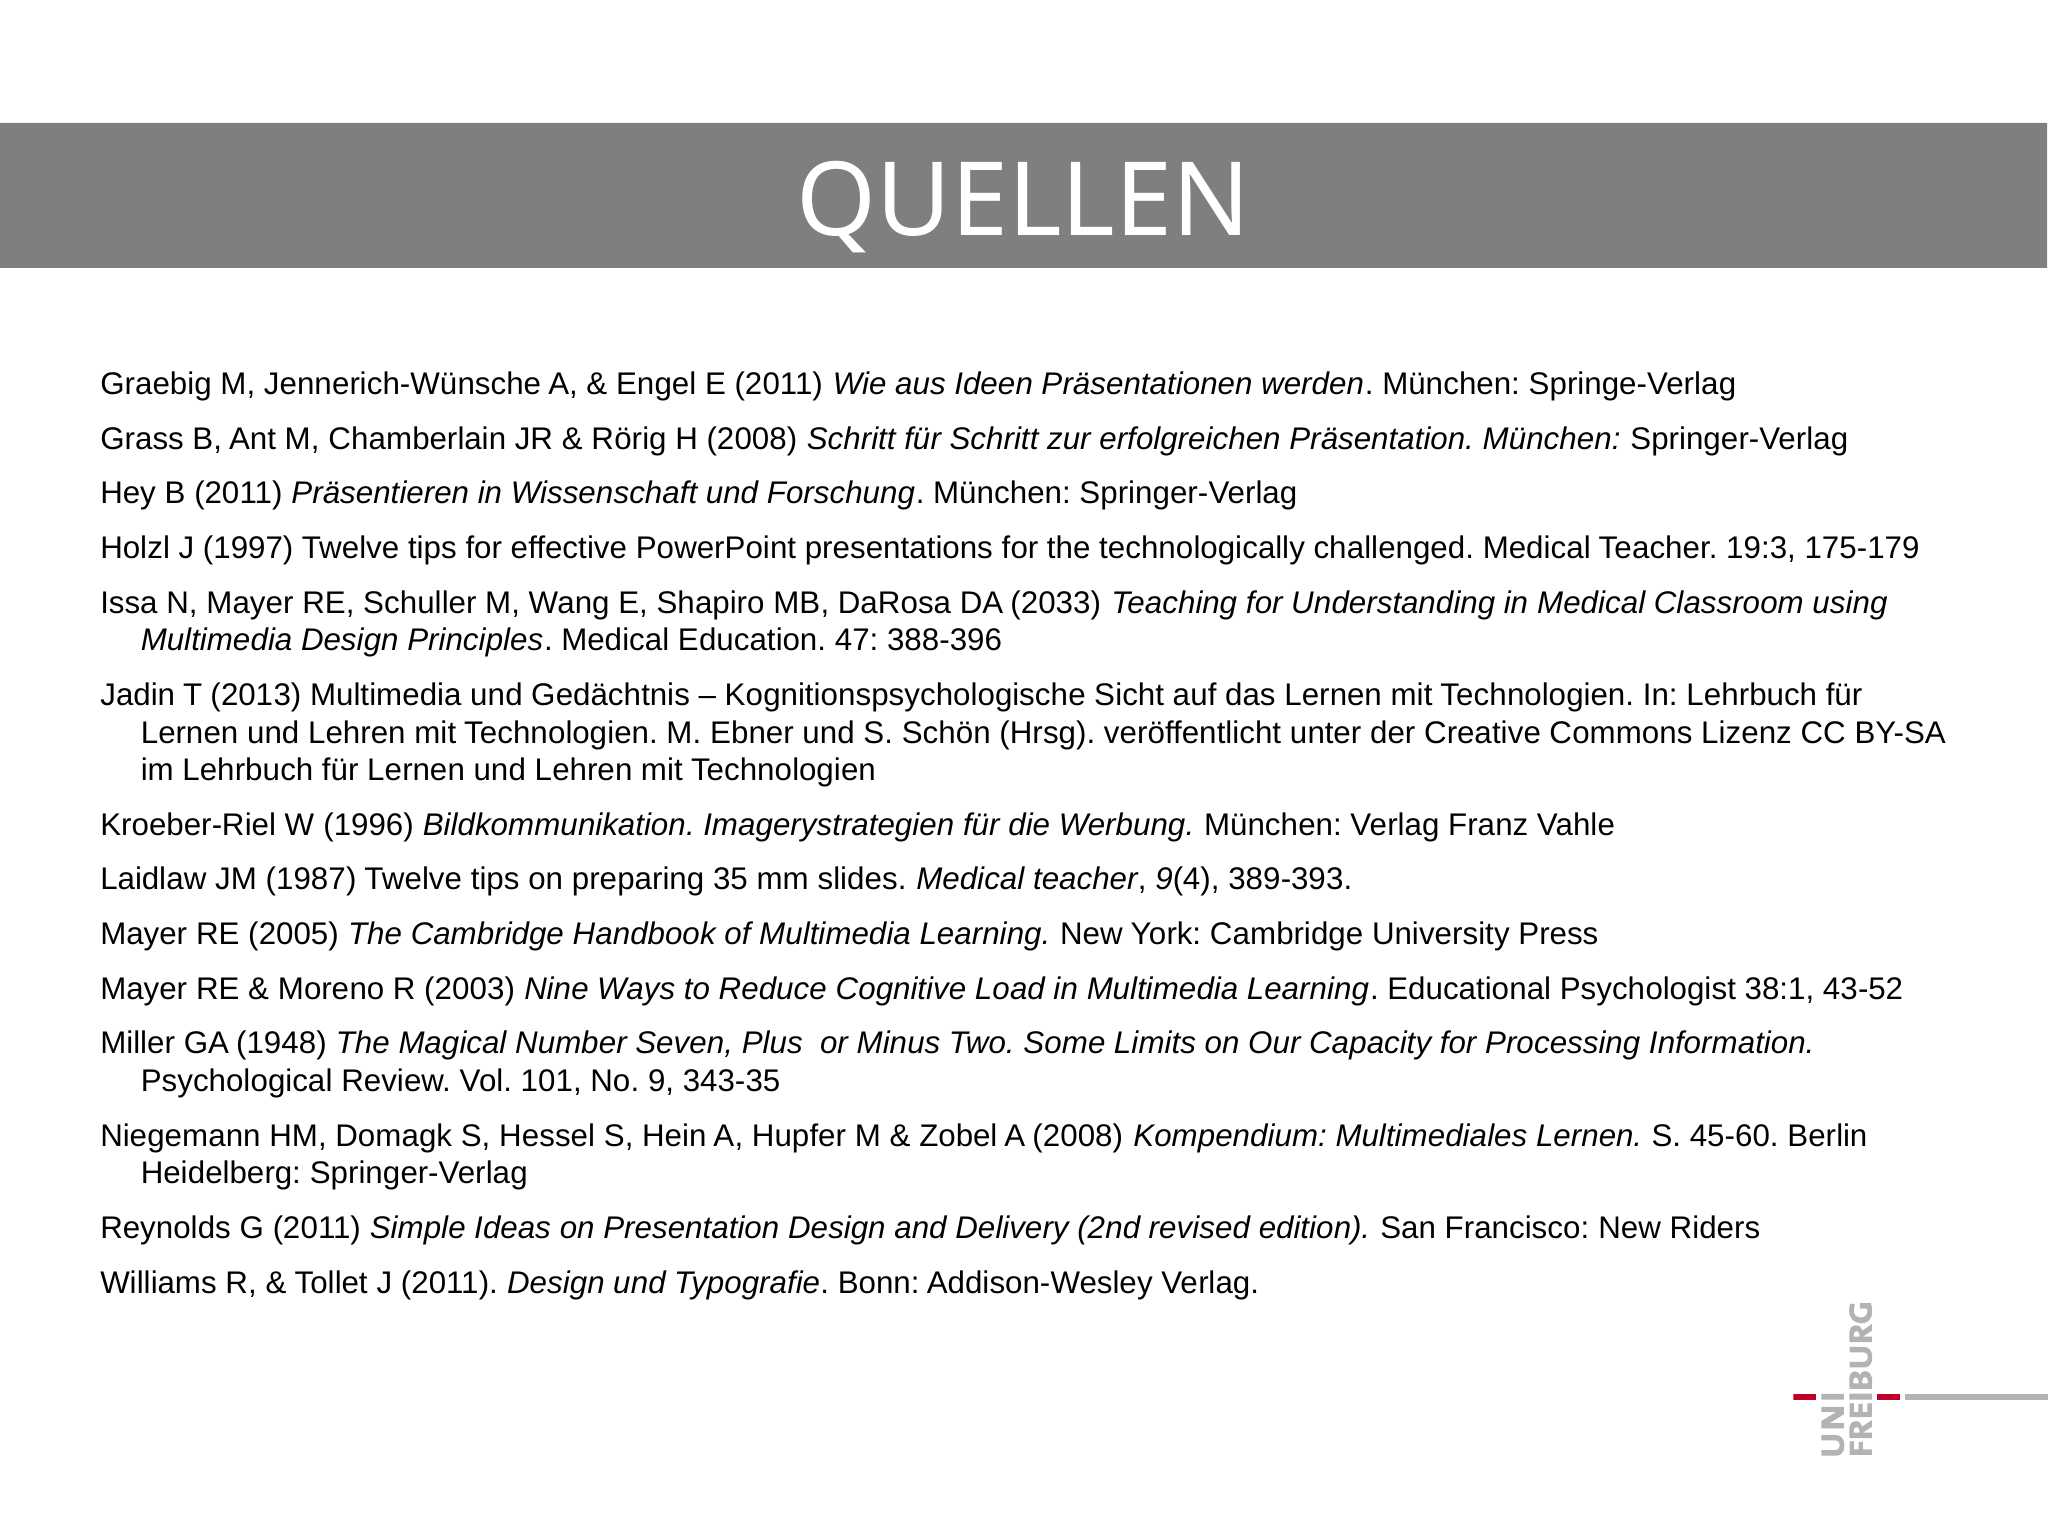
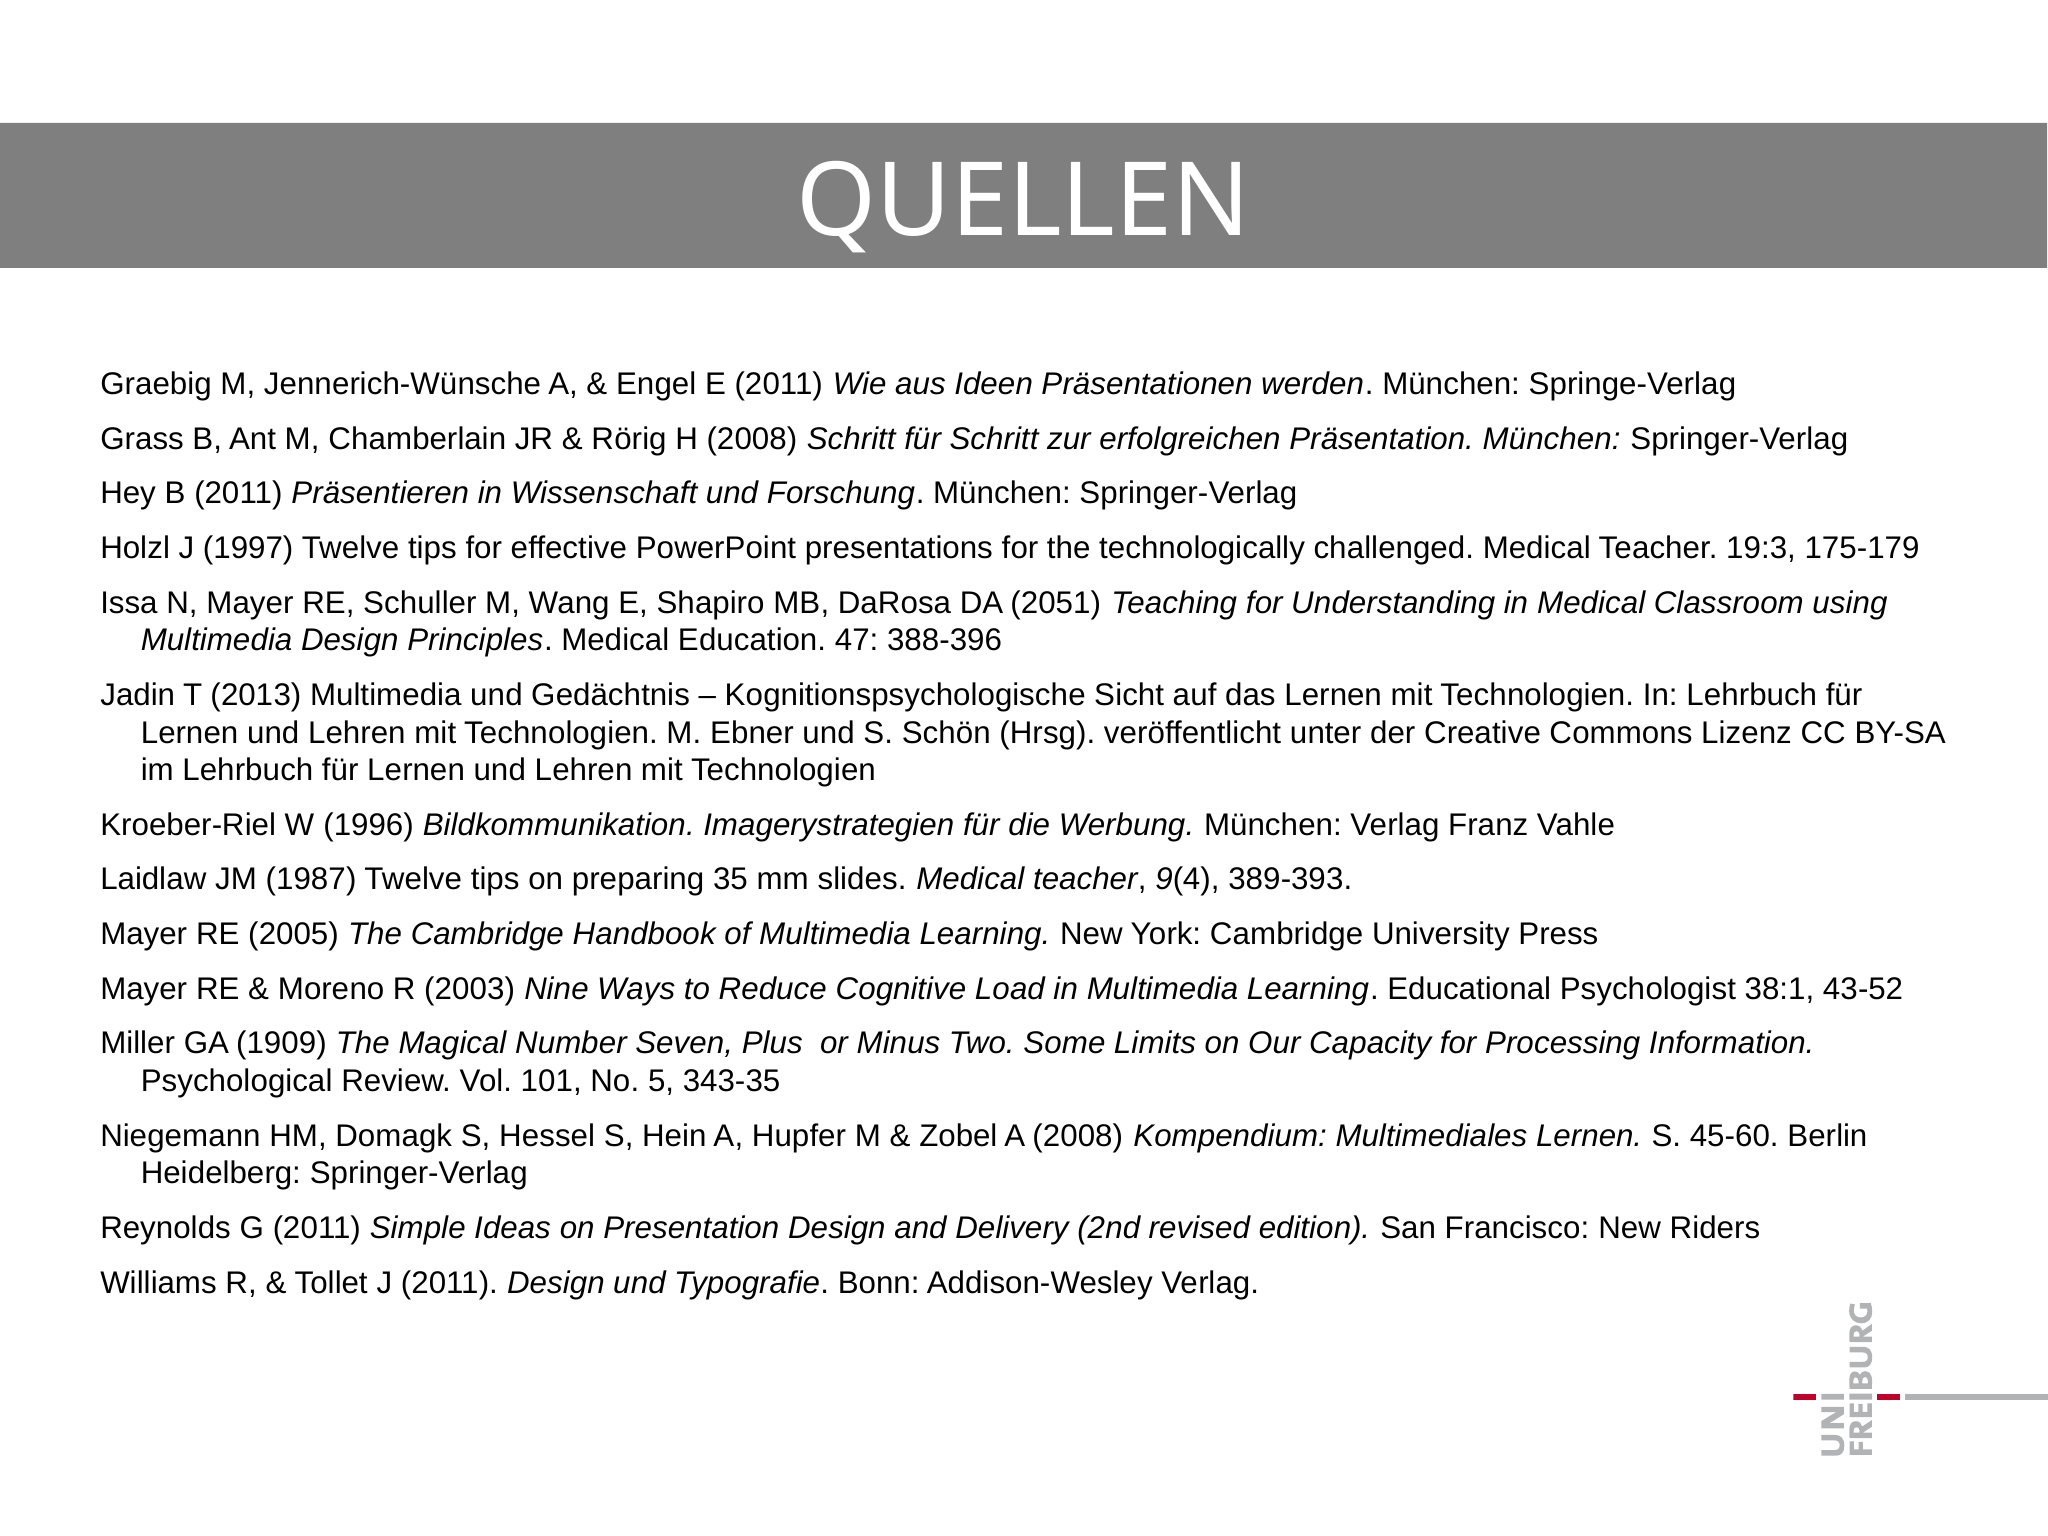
2033: 2033 -> 2051 (1056, 603)
1948: 1948 -> 1909 (281, 1044)
9: 9 -> 5 (661, 1081)
